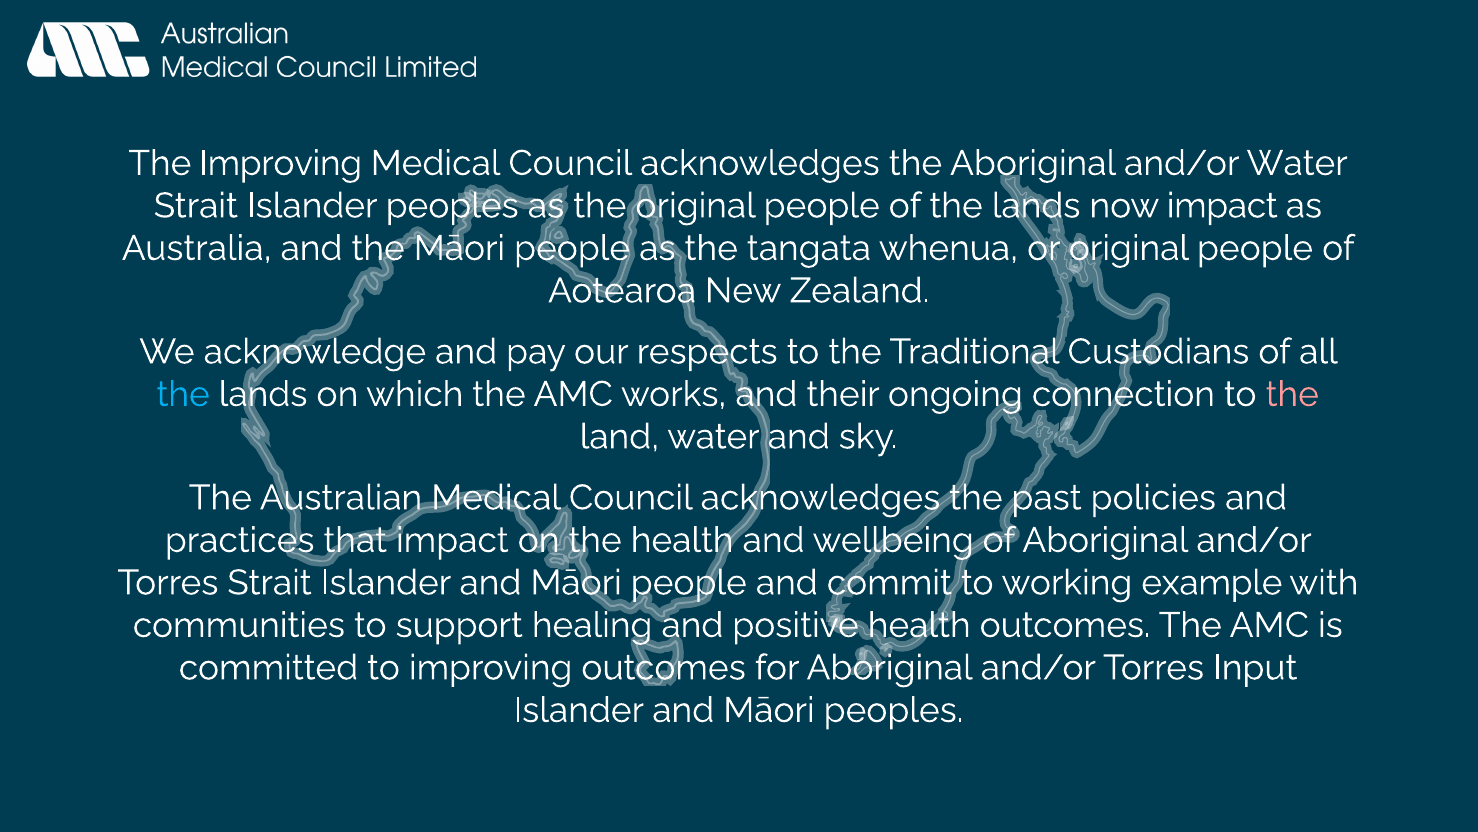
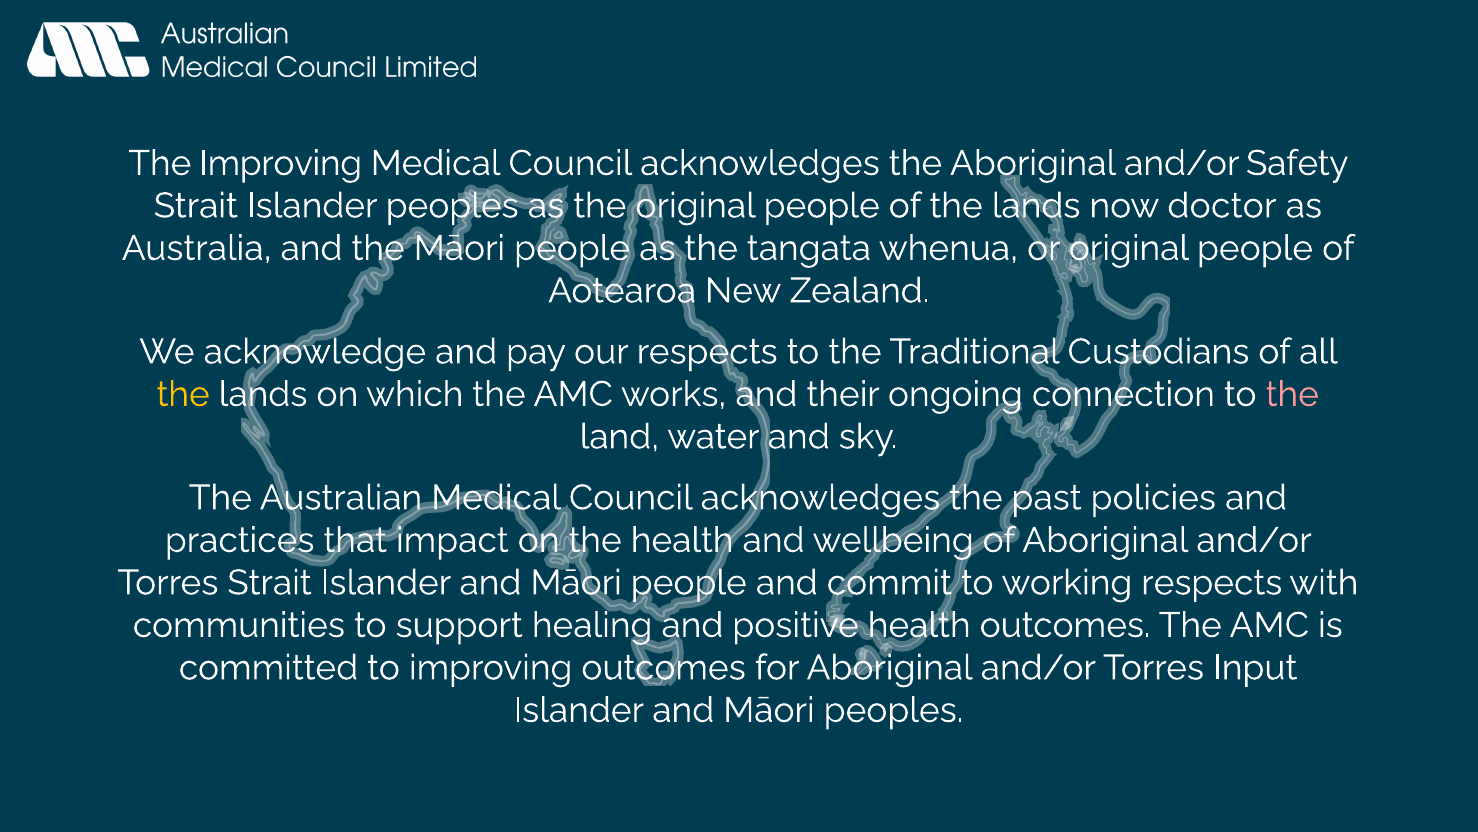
Water: Water -> Safety (1297, 163)
impact: impact -> doctor (1222, 206)
the colour: light blue -> yellow (183, 394)
example: example -> respects (1212, 582)
